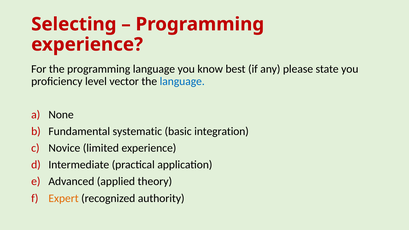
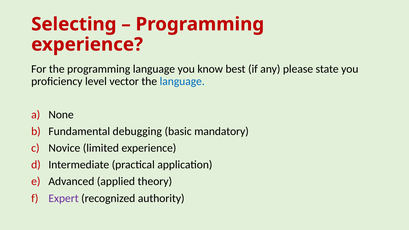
systematic: systematic -> debugging (137, 131)
integration: integration -> mandatory (222, 131)
Expert colour: orange -> purple (64, 198)
